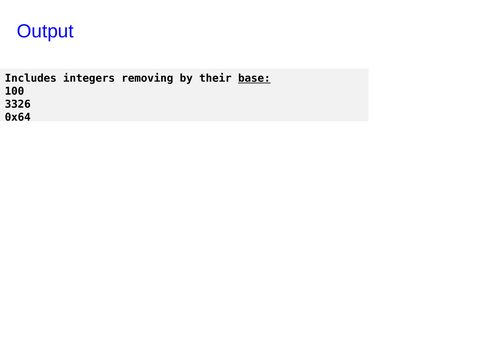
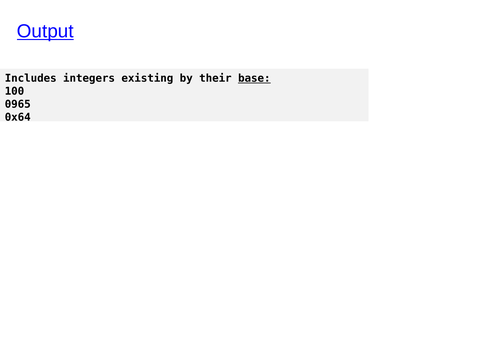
Output underline: none -> present (45, 31)
removing: removing -> existing (147, 78)
3326: 3326 -> 0965 (18, 104)
